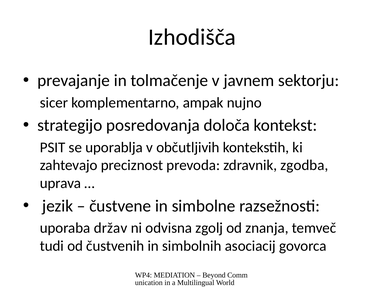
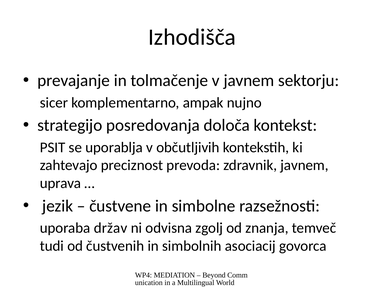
zdravnik zgodba: zgodba -> javnem (304, 165)
